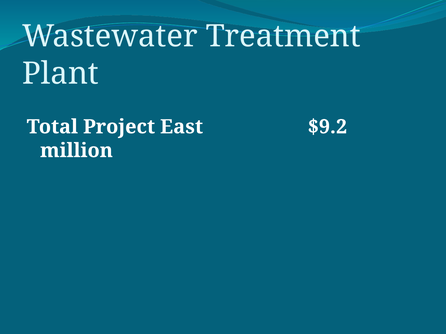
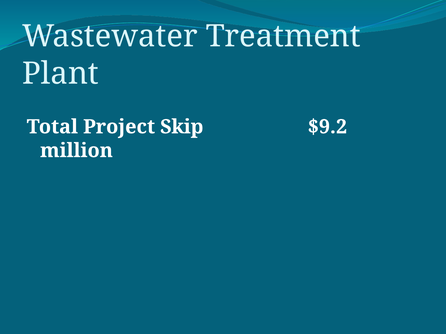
East: East -> Skip (182, 127)
